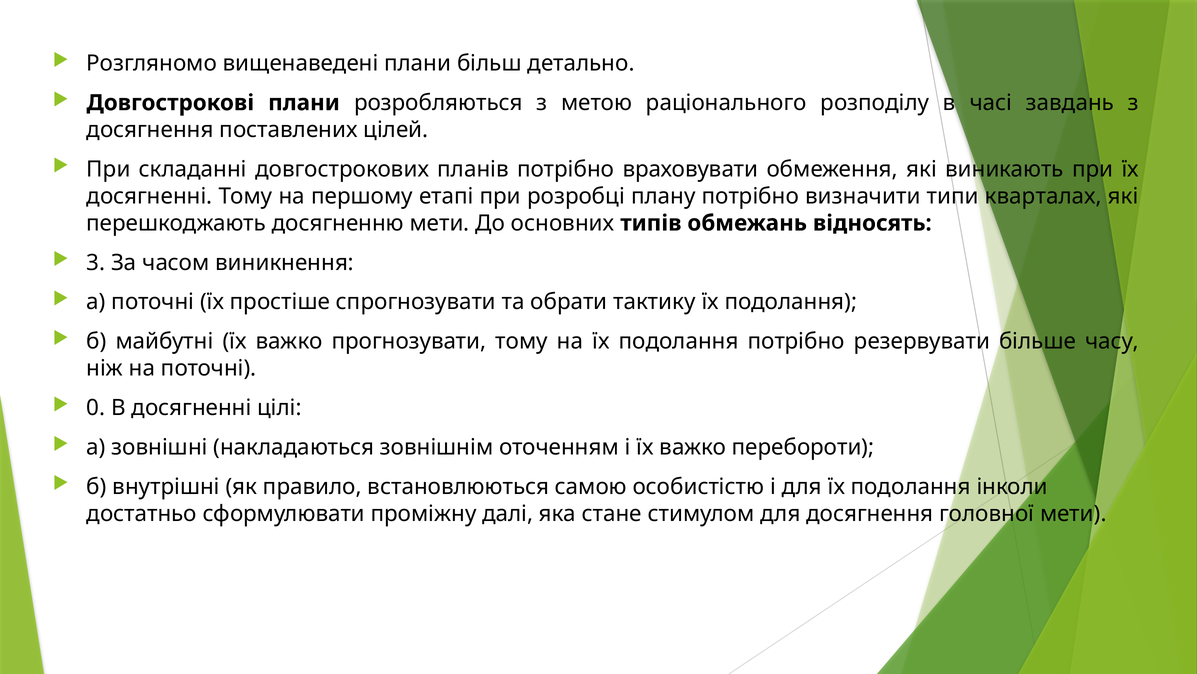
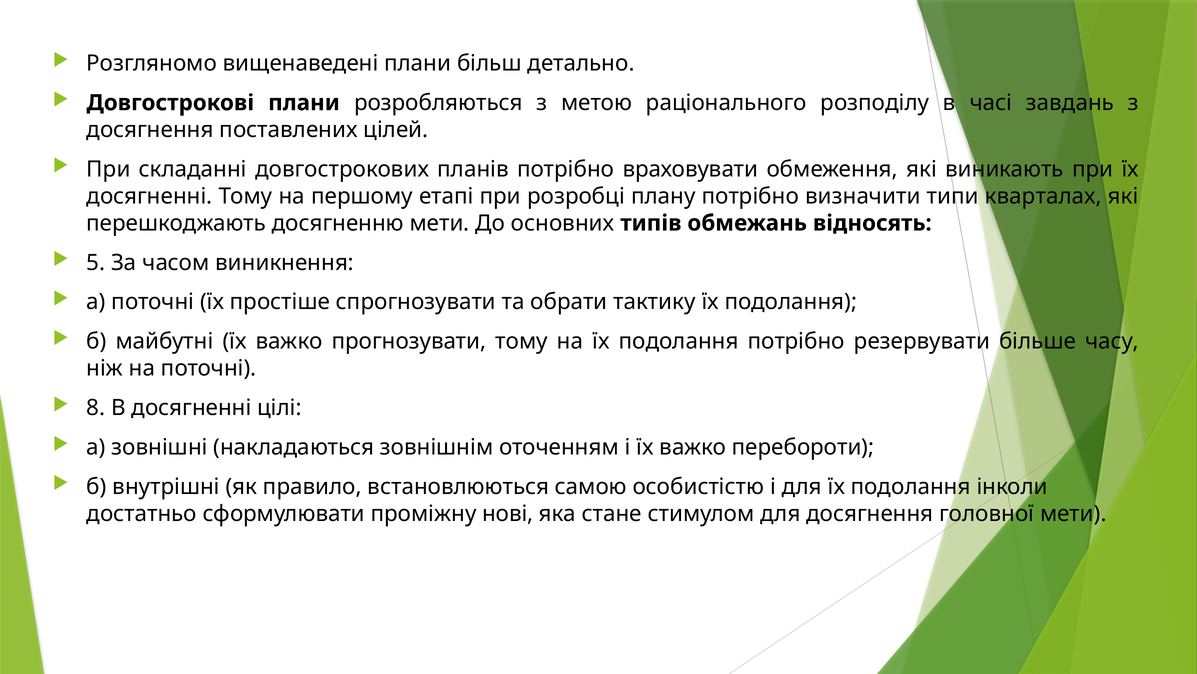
3: 3 -> 5 (96, 262)
0: 0 -> 8 (96, 407)
далі: далі -> нові (508, 513)
